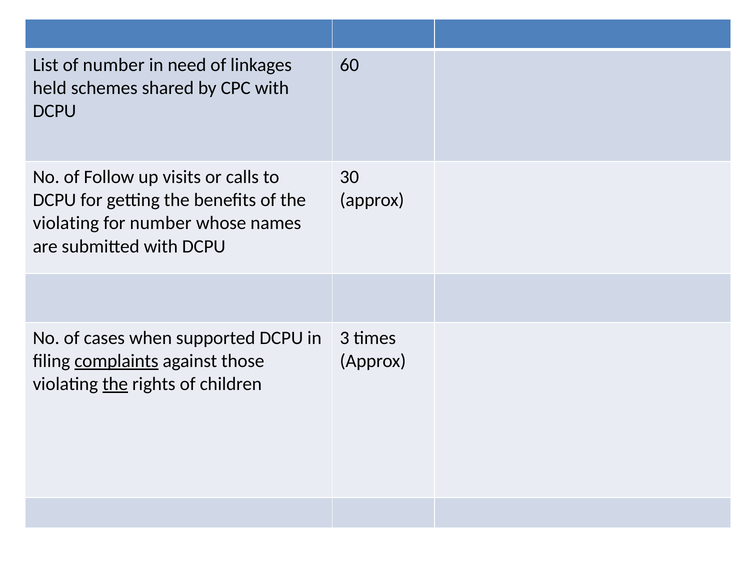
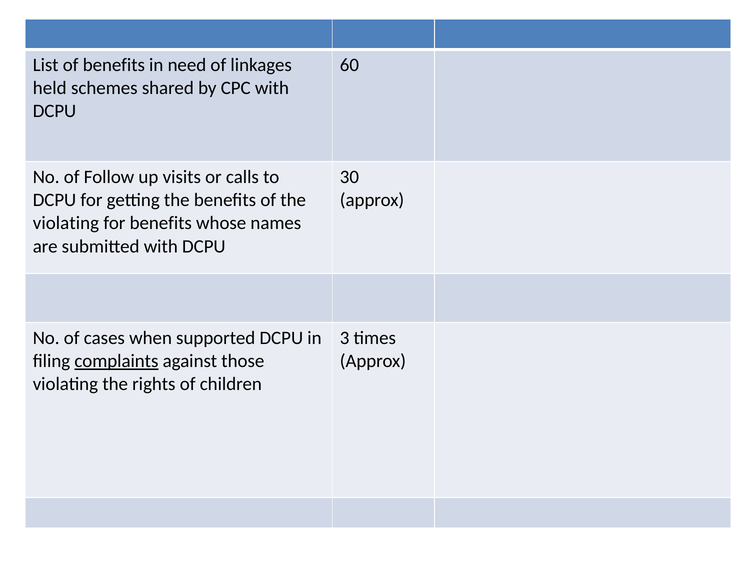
of number: number -> benefits (114, 65)
for number: number -> benefits (161, 223)
the underline: present -> none (115, 384)
